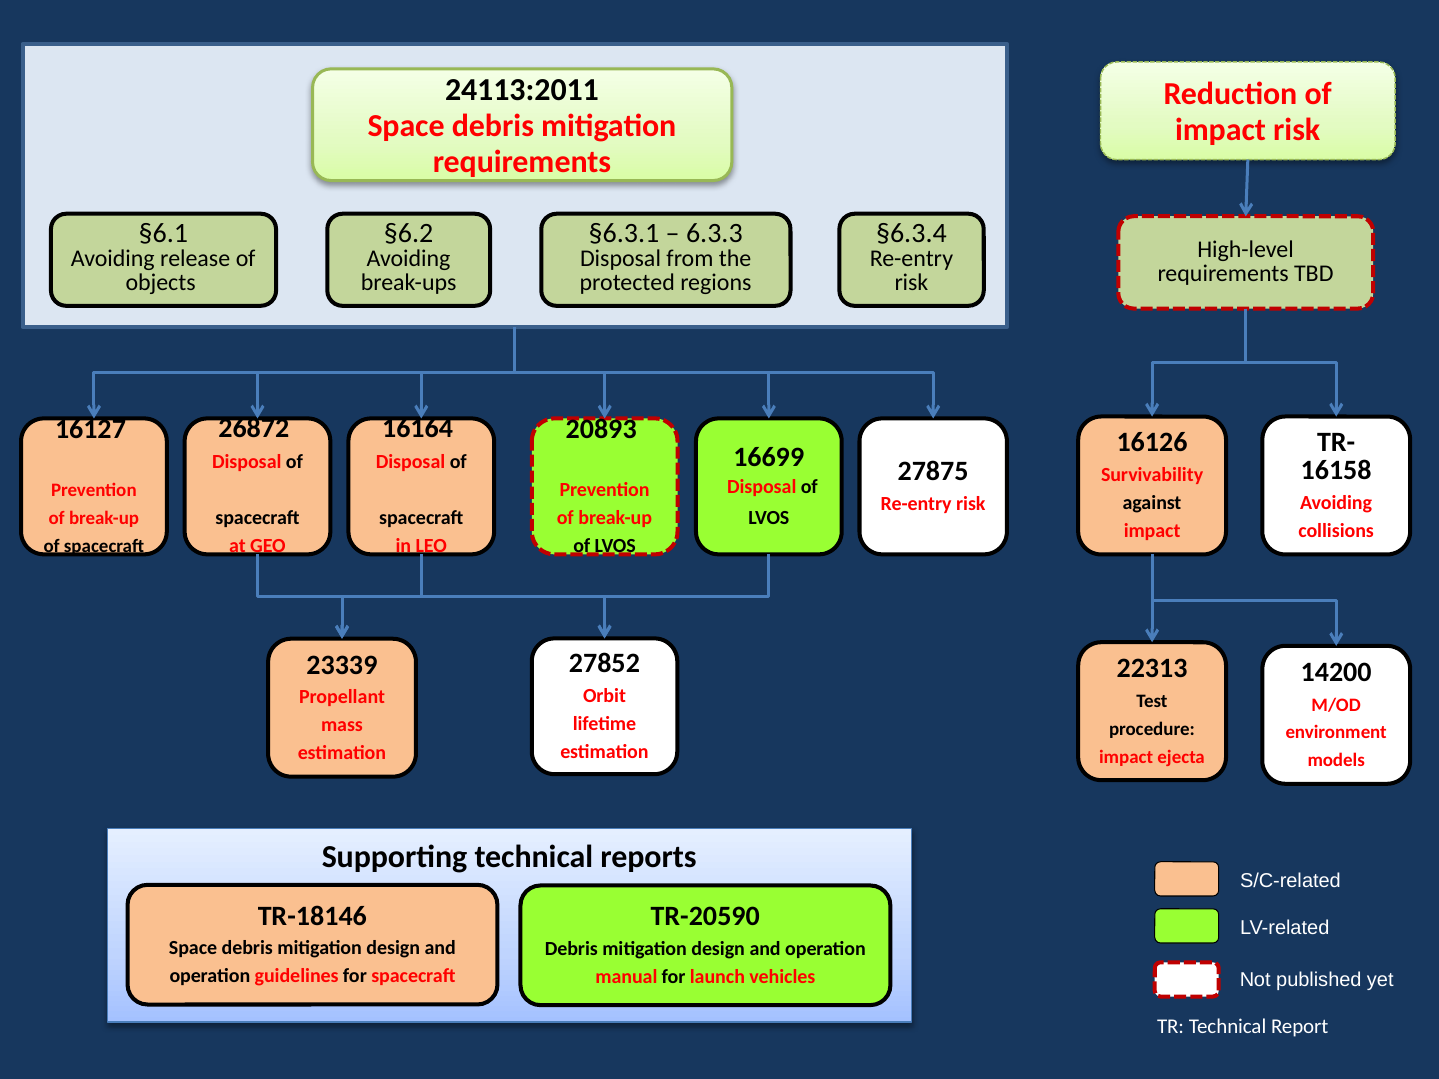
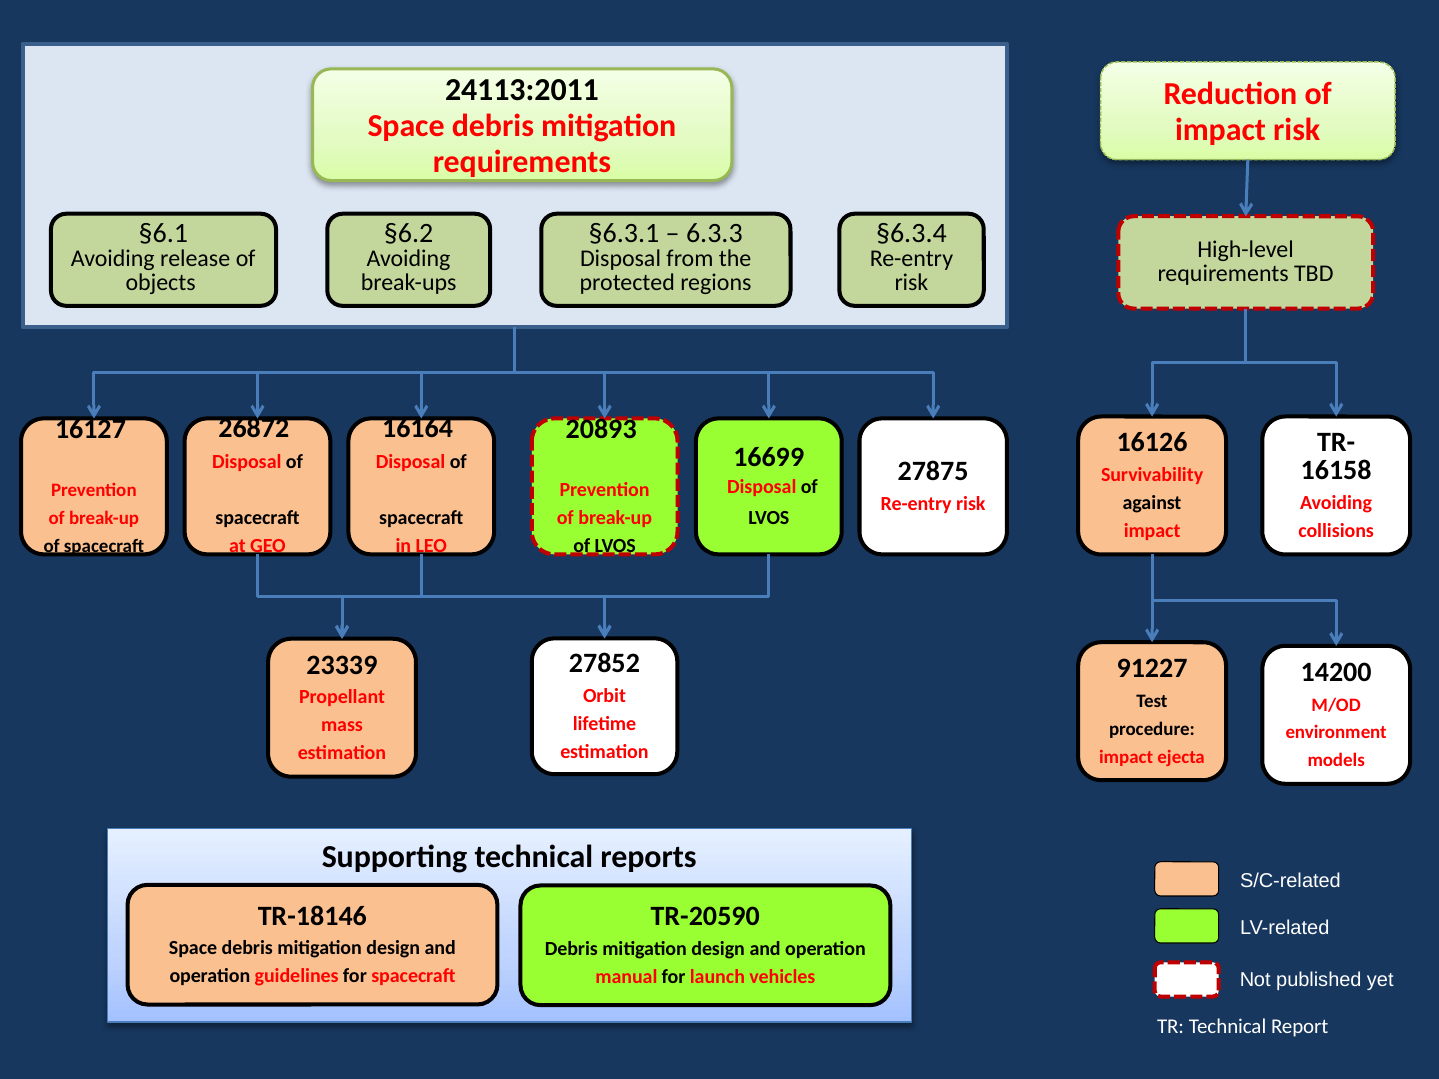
22313: 22313 -> 91227 (1152, 669)
